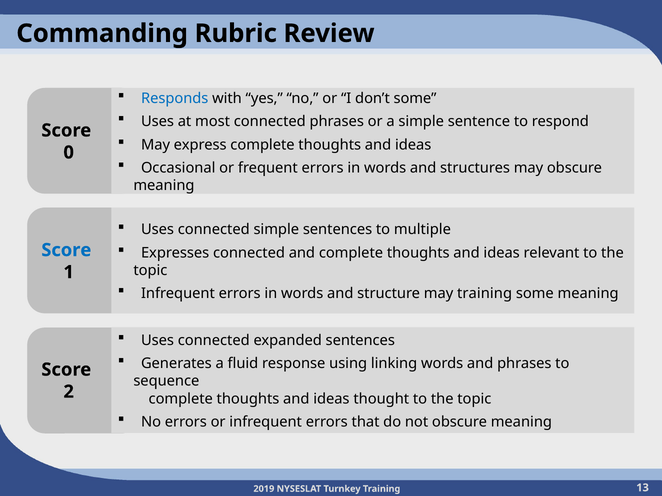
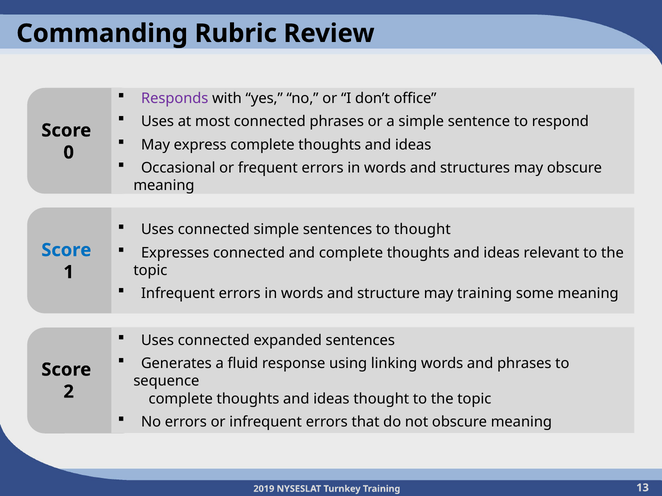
Responds colour: blue -> purple (175, 98)
don’t some: some -> office (415, 98)
to multiple: multiple -> thought (422, 230)
